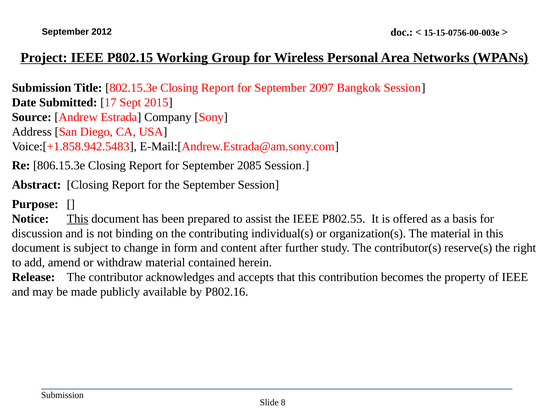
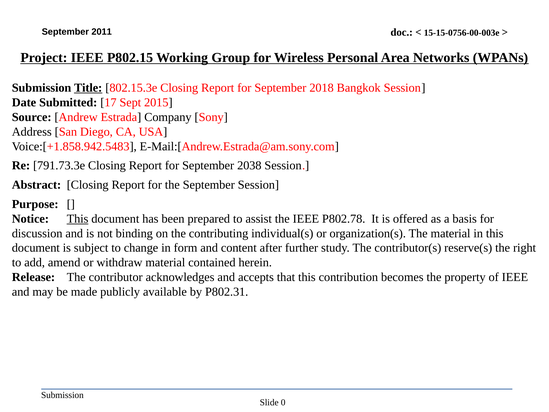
2012: 2012 -> 2011 (102, 32)
Title underline: none -> present (88, 88)
2097: 2097 -> 2018 (322, 88)
806.15.3e: 806.15.3e -> 791.73.3e (59, 165)
2085: 2085 -> 2038 (249, 165)
P802.55: P802.55 -> P802.78 (344, 219)
P802.16: P802.16 -> P802.31 (227, 292)
8: 8 -> 0 (283, 402)
